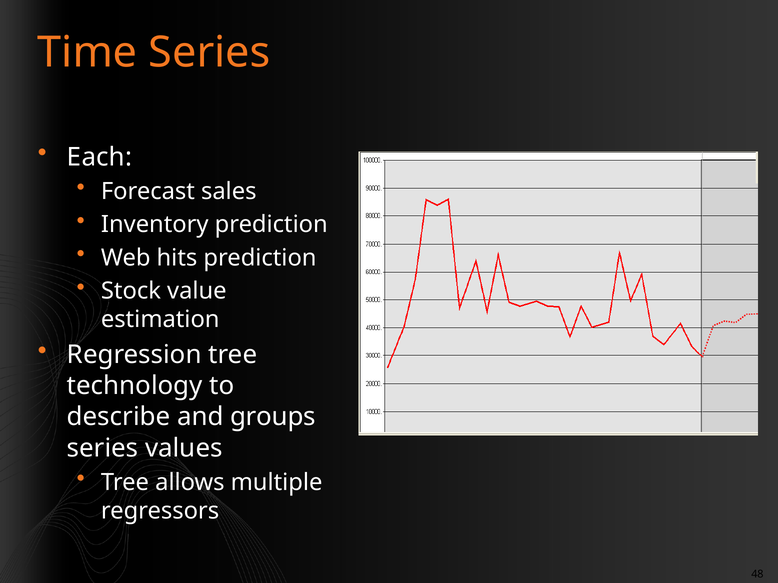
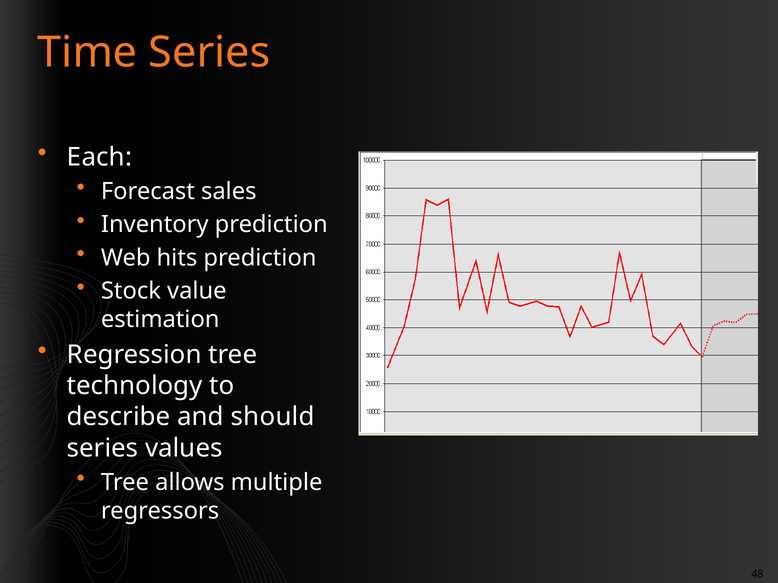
groups: groups -> should (273, 417)
